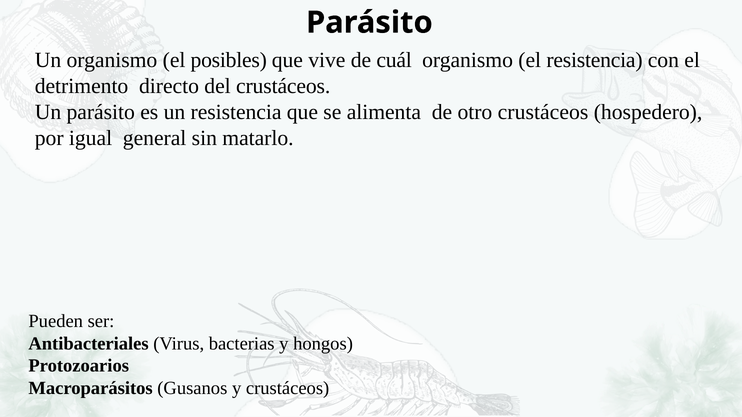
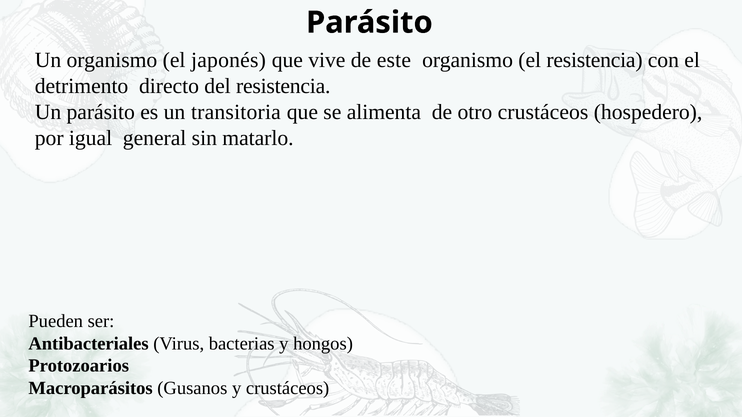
posibles: posibles -> japonés (228, 60)
cuál: cuál -> este (394, 60)
del crustáceos: crustáceos -> resistencia (283, 86)
un resistencia: resistencia -> transitoria (236, 112)
